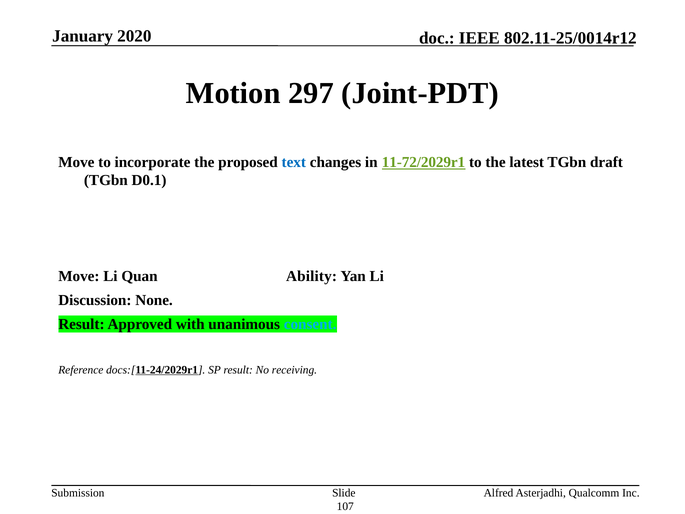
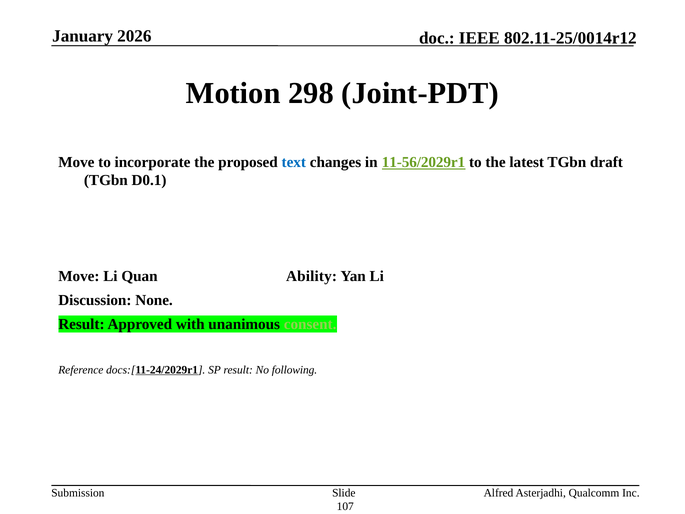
2020: 2020 -> 2026 (134, 36)
297: 297 -> 298 (311, 93)
11-72/2029r1: 11-72/2029r1 -> 11-56/2029r1 (424, 162)
consent colour: light blue -> light green (310, 324)
receiving: receiving -> following (295, 370)
